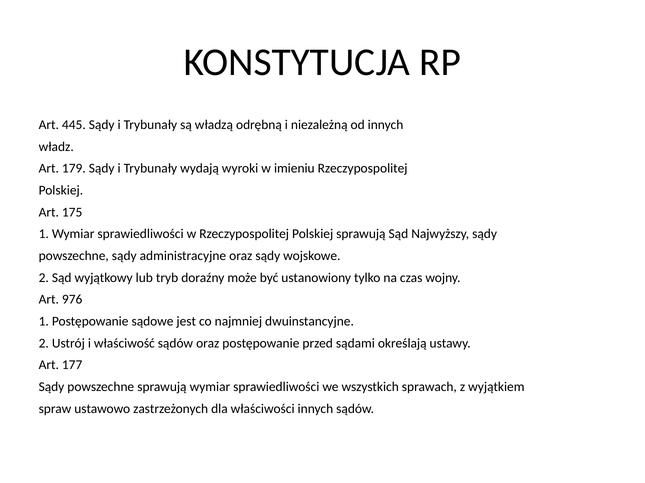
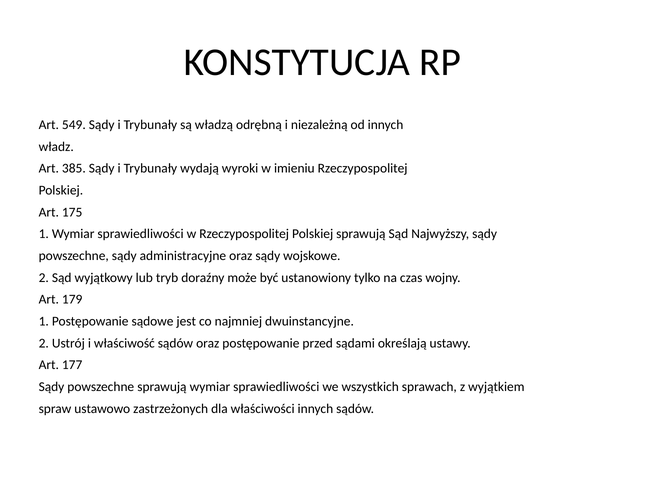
445: 445 -> 549 (74, 125)
179: 179 -> 385 (74, 169)
976: 976 -> 179 (72, 300)
